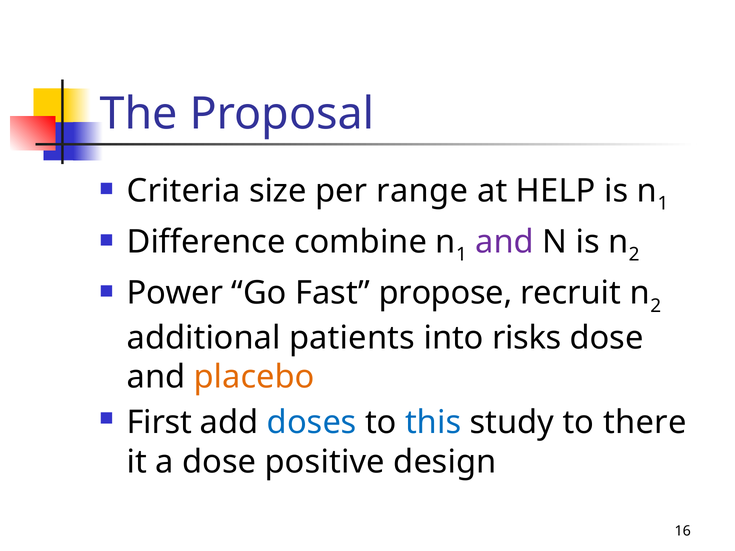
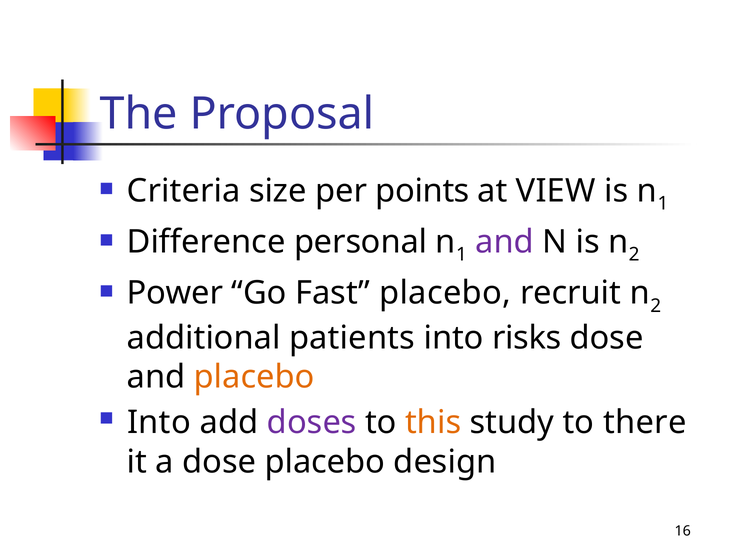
range: range -> points (422, 191)
HELP: HELP -> VIEW (556, 191)
combine: combine -> personal (361, 242)
Fast propose: propose -> placebo (445, 293)
First: First -> Into (159, 423)
doses colour: blue -> purple (312, 423)
this colour: blue -> orange (433, 423)
dose positive: positive -> placebo (325, 462)
